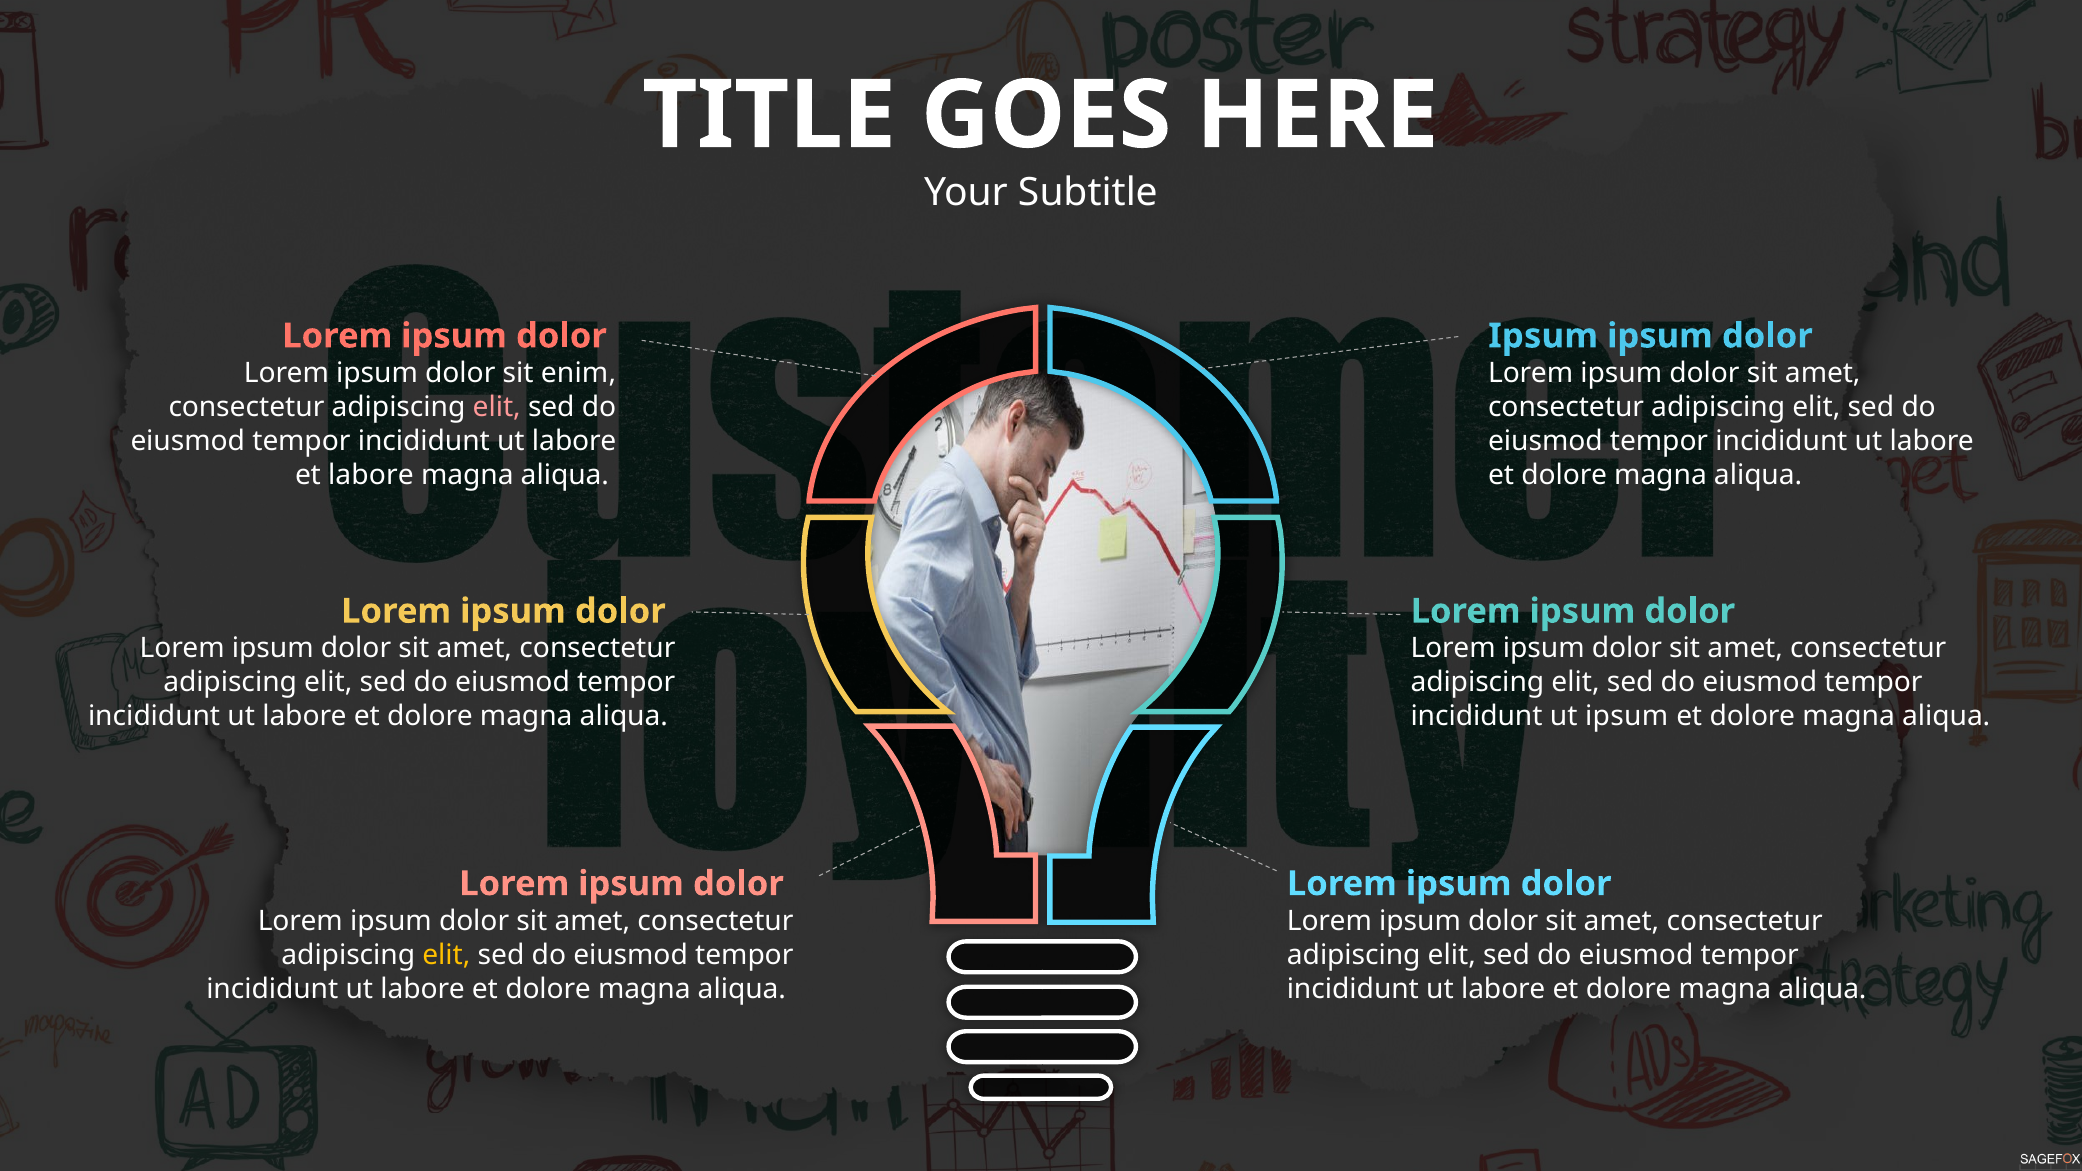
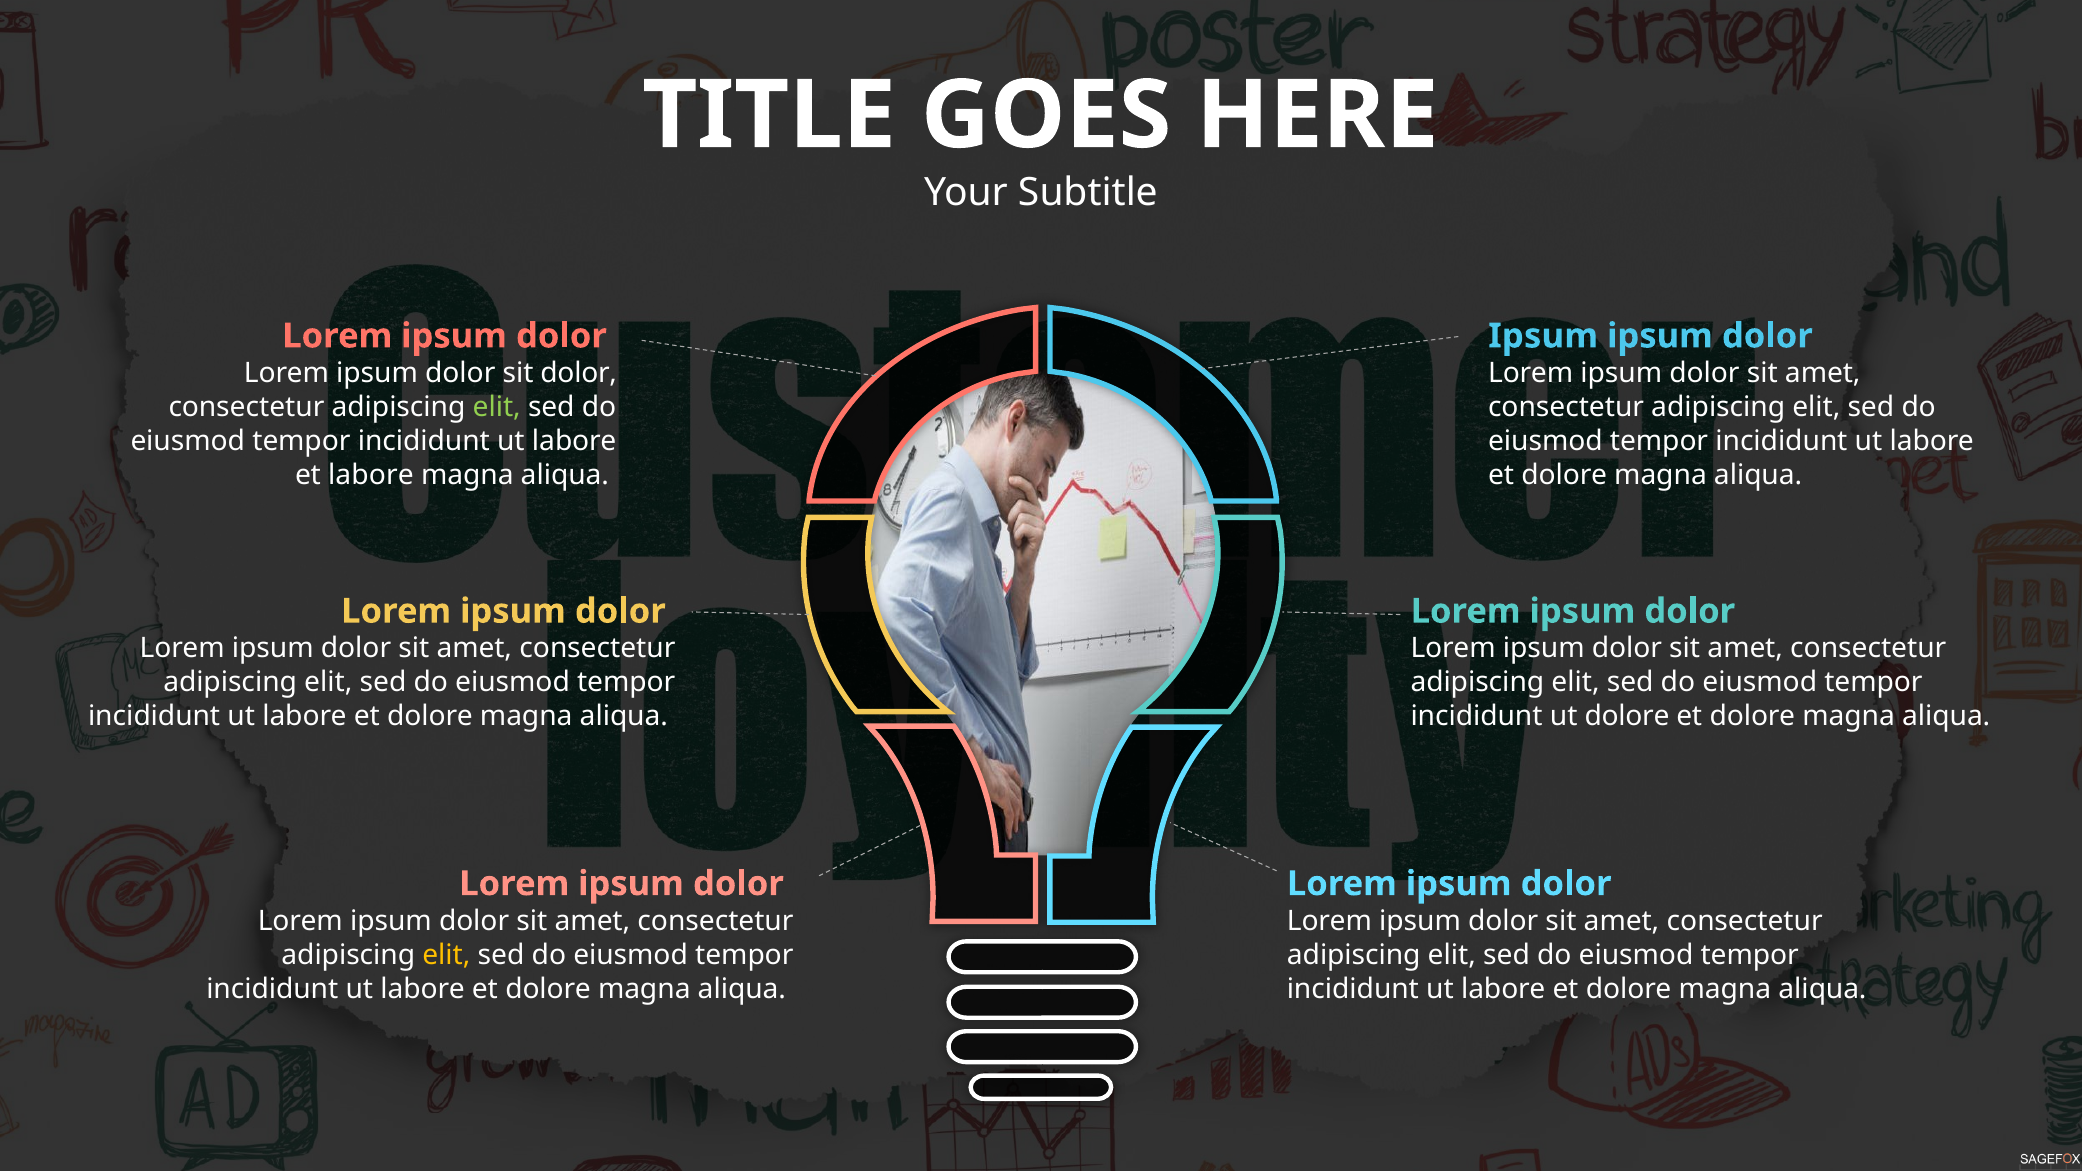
sit enim: enim -> dolor (579, 373)
elit colour: pink -> light green (497, 407)
ut ipsum: ipsum -> dolore (1627, 716)
